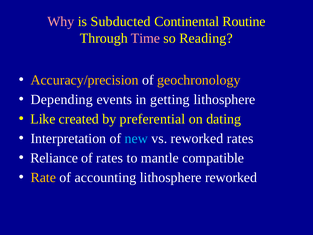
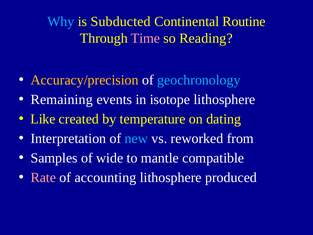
Why colour: pink -> light blue (61, 22)
geochronology colour: yellow -> light blue (199, 80)
Depending: Depending -> Remaining (62, 99)
getting: getting -> isotope (170, 99)
preferential: preferential -> temperature (153, 119)
reworked rates: rates -> from (240, 138)
Reliance: Reliance -> Samples (54, 158)
of rates: rates -> wide (110, 158)
Rate colour: yellow -> pink (43, 177)
lithosphere reworked: reworked -> produced (231, 177)
